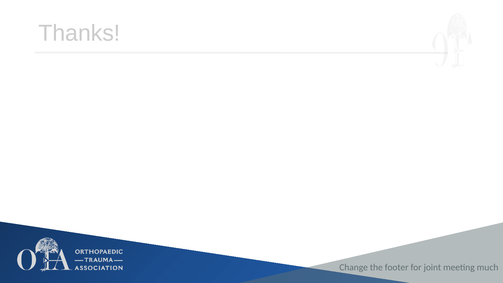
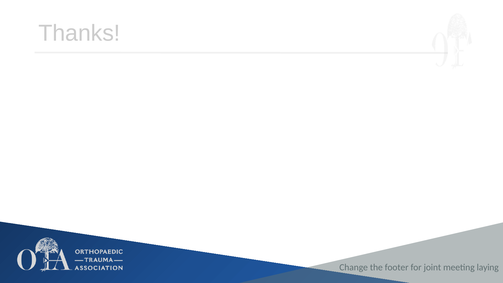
much: much -> laying (488, 267)
